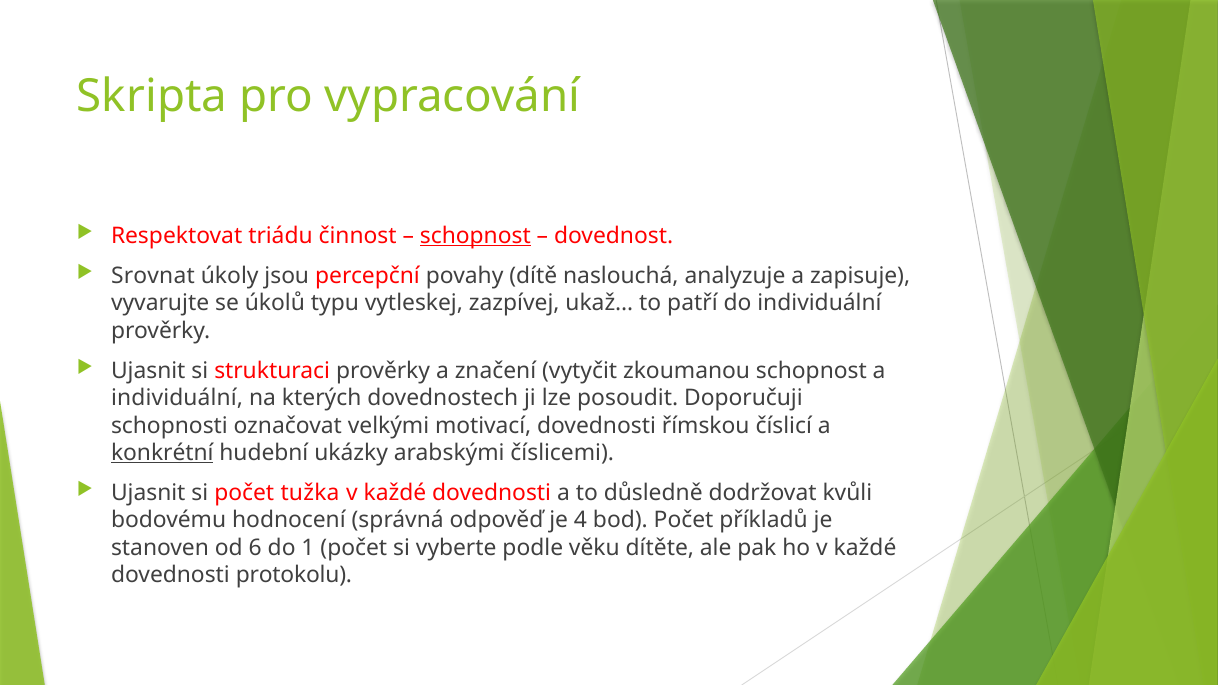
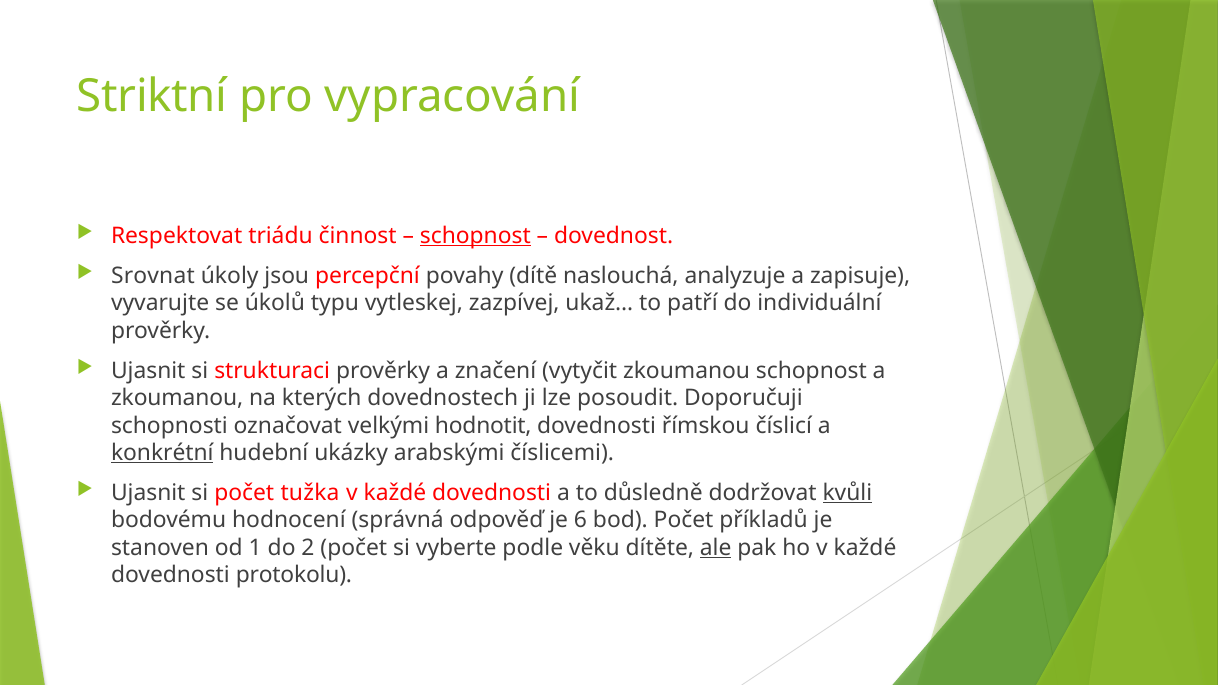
Skripta: Skripta -> Striktní (152, 96)
individuální: individuální -> zkoumanou (177, 398)
motivací: motivací -> hodnotit (483, 426)
kvůli underline: none -> present (847, 493)
4: 4 -> 6 (581, 520)
6: 6 -> 1 (255, 548)
1: 1 -> 2 (308, 548)
ale underline: none -> present (716, 548)
